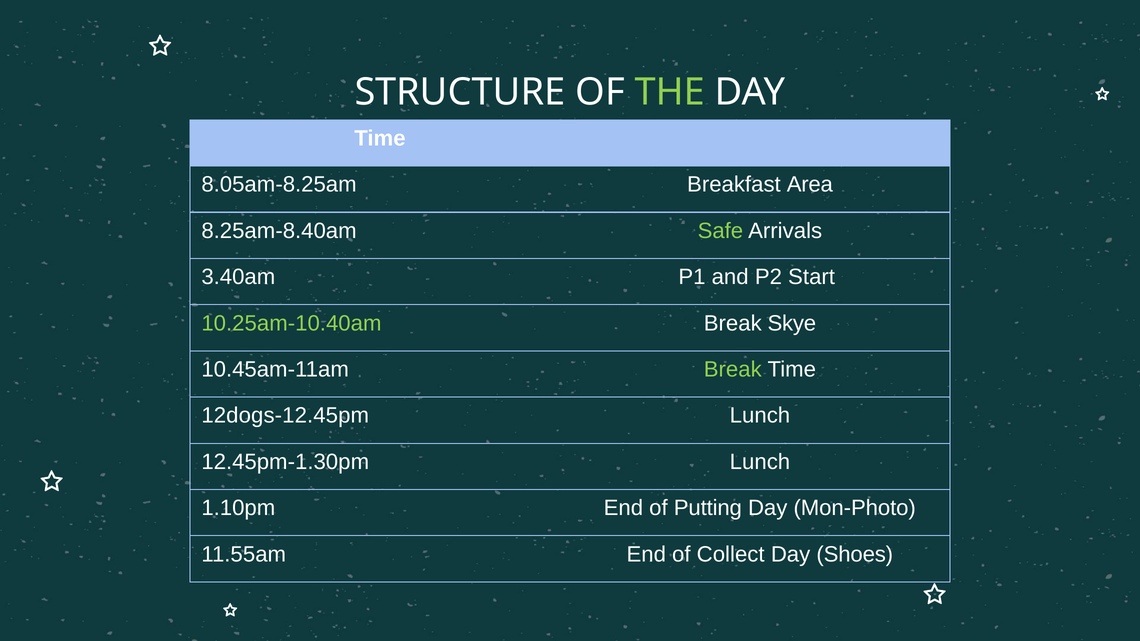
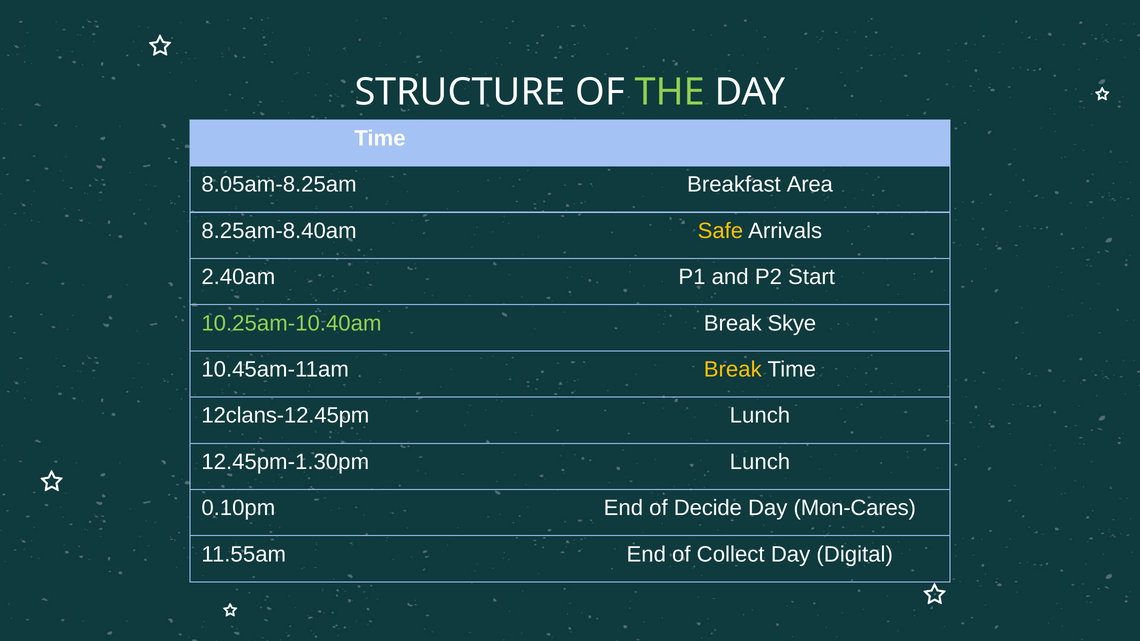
Safe colour: light green -> yellow (720, 231)
3.40am: 3.40am -> 2.40am (238, 277)
Break colour: light green -> yellow (733, 370)
12dogs-12.45pm: 12dogs-12.45pm -> 12clans-12.45pm (285, 416)
1.10pm: 1.10pm -> 0.10pm (238, 508)
Putting: Putting -> Decide (708, 508)
Mon-Photo: Mon-Photo -> Mon-Cares (855, 508)
Shoes: Shoes -> Digital (855, 554)
